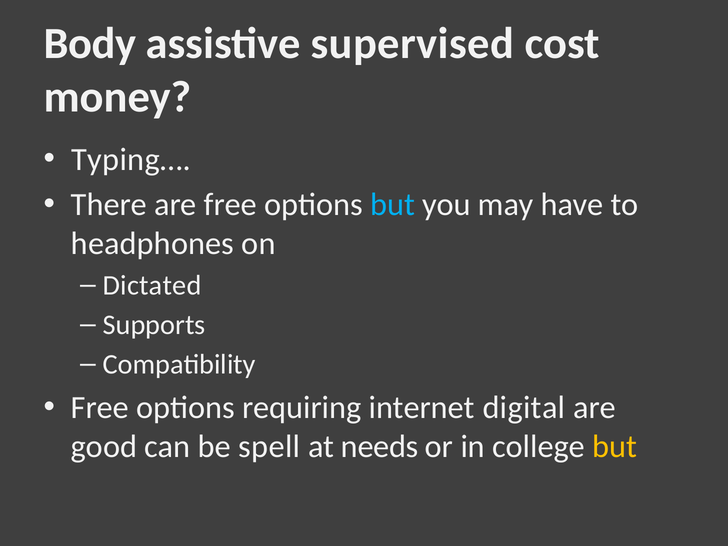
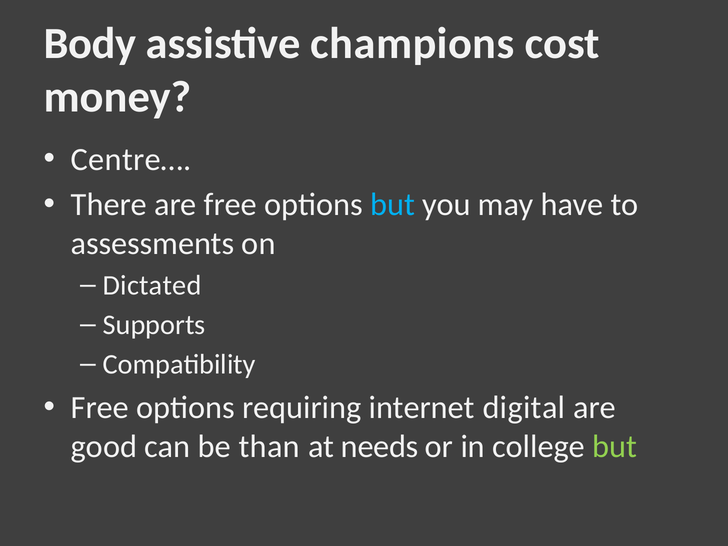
supervised: supervised -> champions (412, 44)
Typing…: Typing… -> Centre… (131, 159)
headphones: headphones -> assessments (153, 243)
spell: spell -> than (269, 447)
but colour: yellow -> light green (615, 447)
